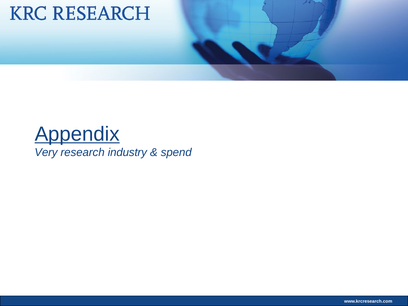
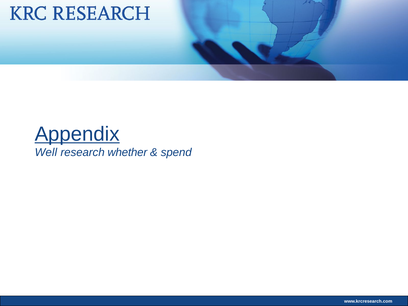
Very: Very -> Well (46, 152)
industry: industry -> whether (127, 152)
